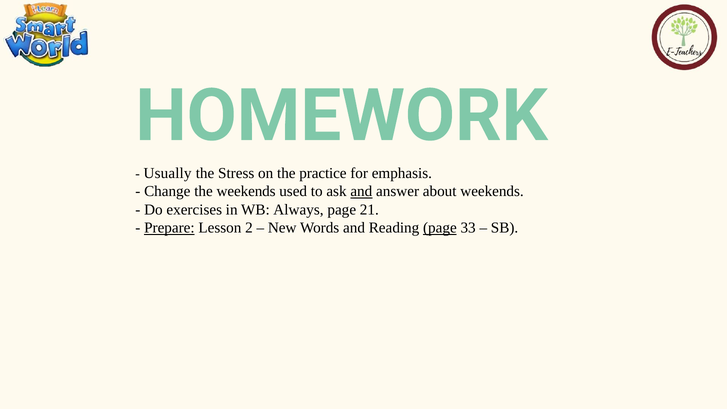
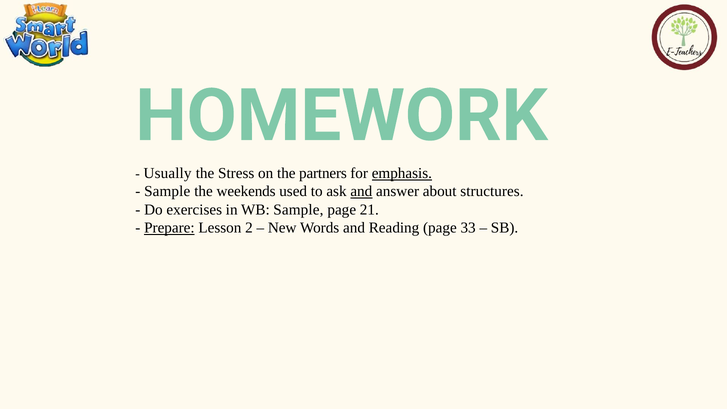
practice: practice -> partners (323, 173)
emphasis underline: none -> present (402, 173)
Change: Change -> Sample (167, 191)
about weekends: weekends -> structures (492, 191)
WB Always: Always -> Sample (298, 210)
page underline: present -> none (440, 228)
